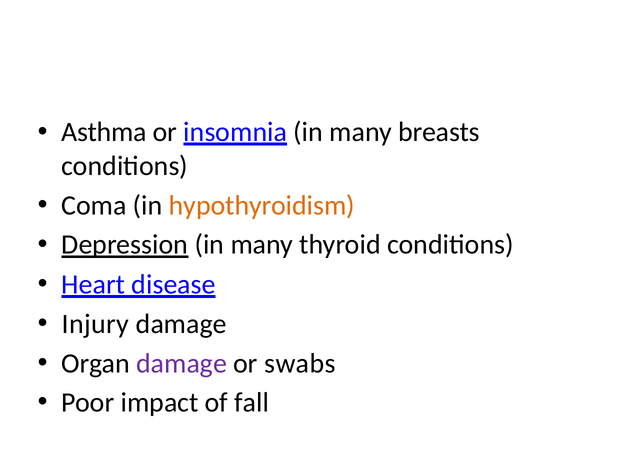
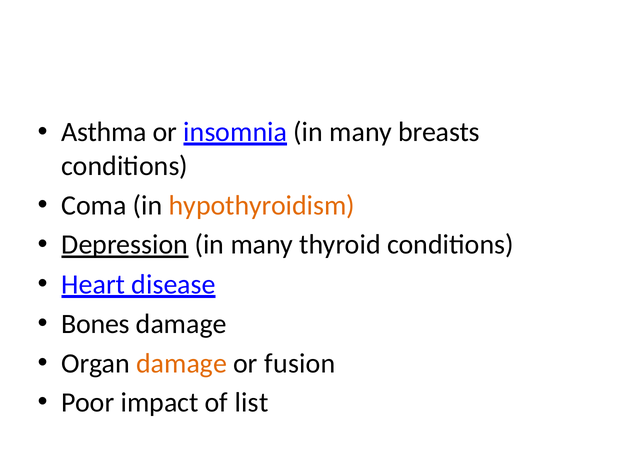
Injury: Injury -> Bones (96, 324)
damage colour: purple -> orange (182, 363)
swabs: swabs -> fusion (300, 363)
fall: fall -> list (251, 402)
